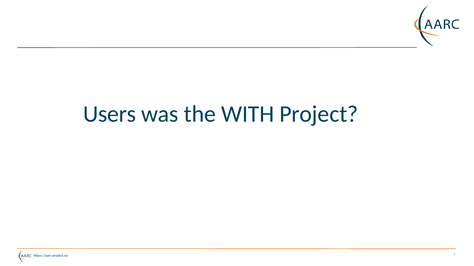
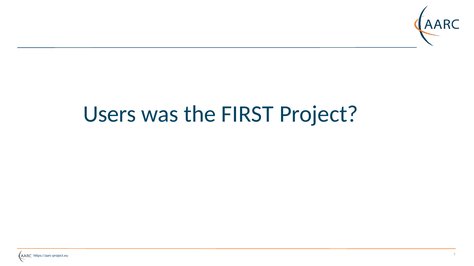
WITH: WITH -> FIRST (248, 114)
